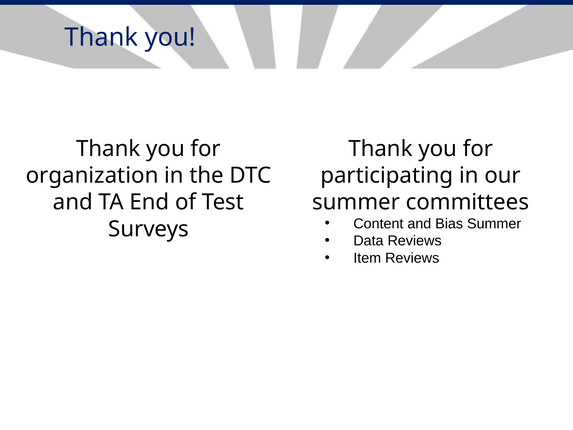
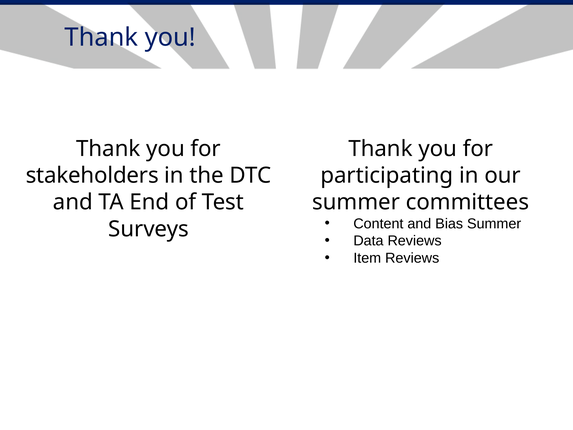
organization: organization -> stakeholders (92, 175)
